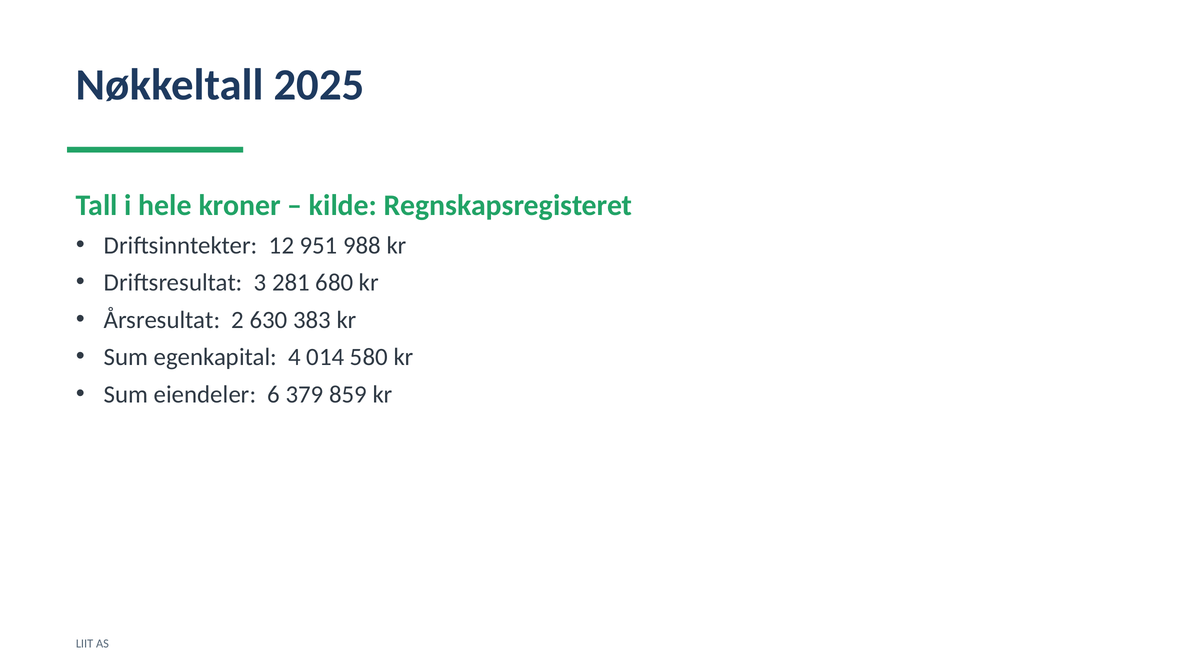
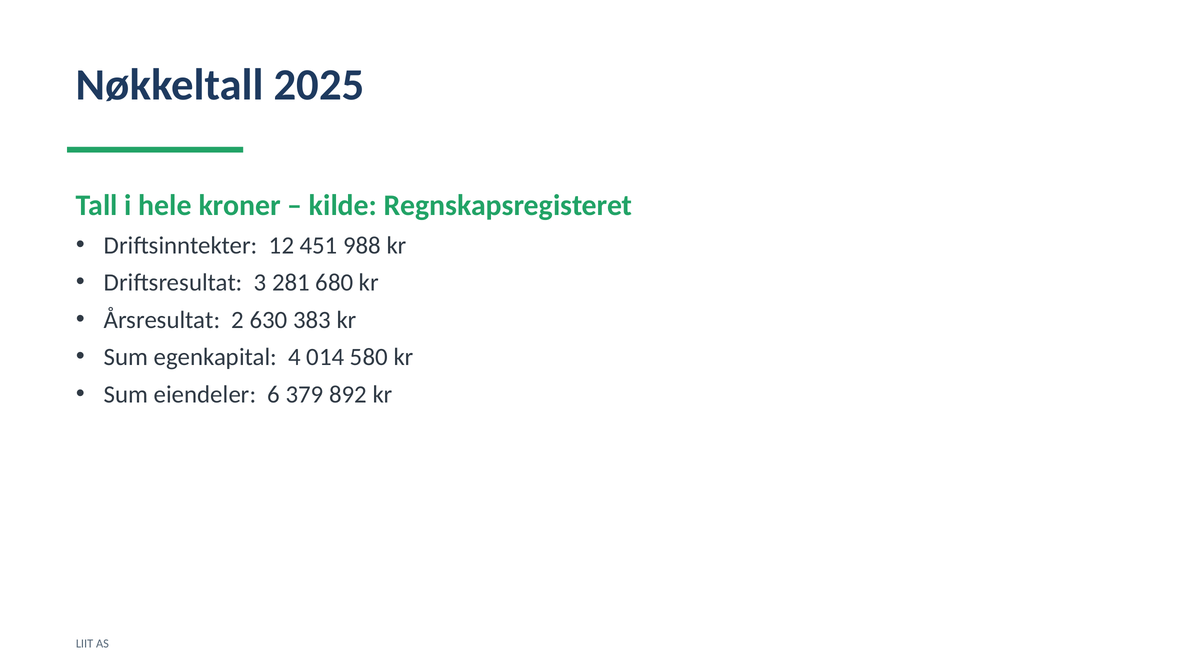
951: 951 -> 451 (319, 245)
859: 859 -> 892 (348, 395)
